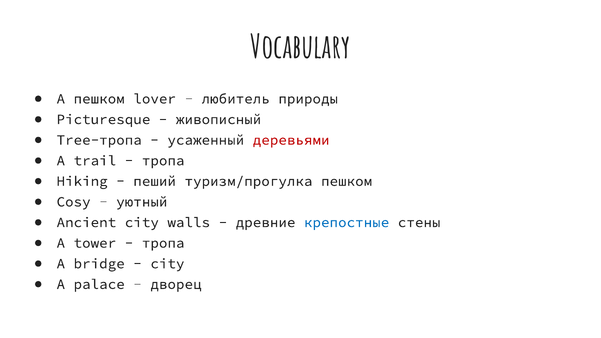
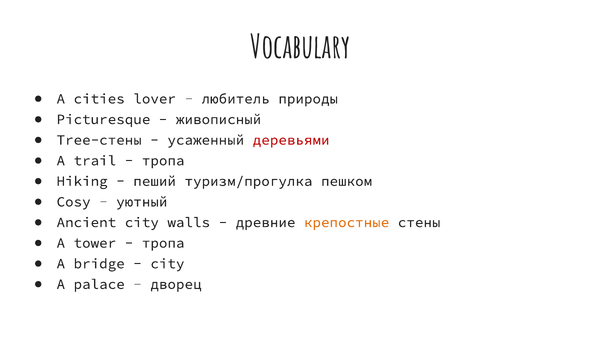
A пешком: пешком -> cities (99, 99)
Tree-тропа: Tree-тропа -> Tree-стены (99, 140)
крепостные colour: blue -> orange (347, 222)
